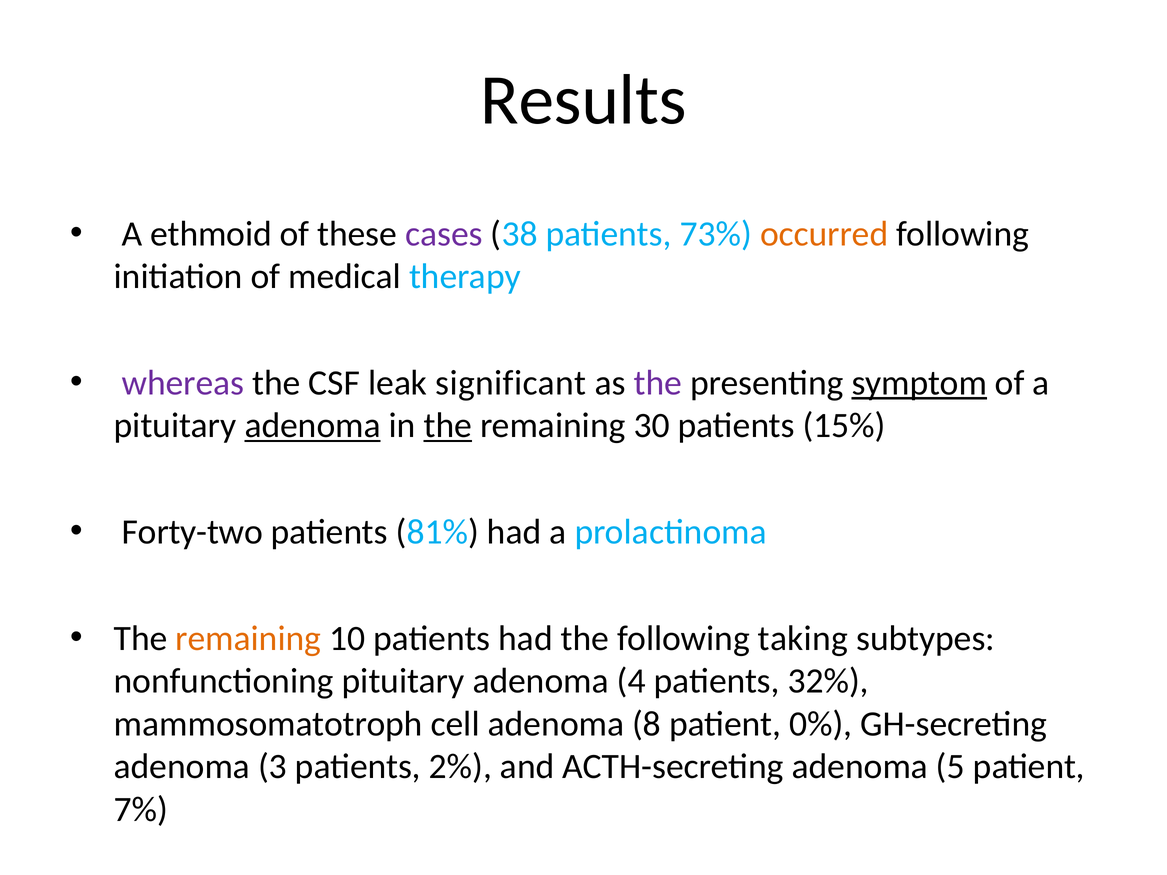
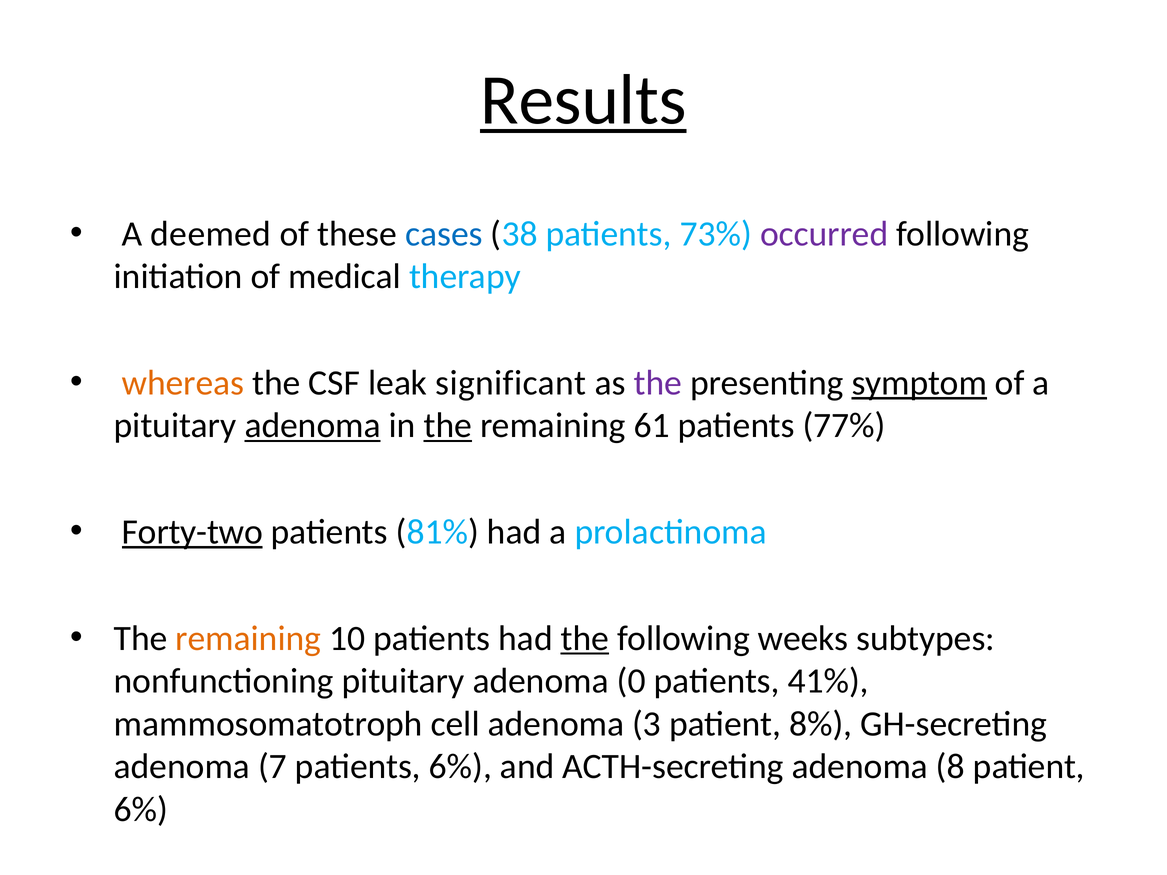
Results underline: none -> present (583, 100)
ethmoid: ethmoid -> deemed (211, 234)
cases colour: purple -> blue (444, 234)
occurred colour: orange -> purple (824, 234)
whereas colour: purple -> orange (183, 383)
30: 30 -> 61 (652, 426)
15%: 15% -> 77% (844, 426)
Forty-two underline: none -> present (192, 532)
the underline: none -> present (585, 638)
taking: taking -> weeks (803, 638)
4: 4 -> 0 (631, 681)
32%: 32% -> 41% (828, 681)
8: 8 -> 3 (647, 724)
0%: 0% -> 8% (821, 724)
3: 3 -> 7 (272, 767)
patients 2%: 2% -> 6% (460, 767)
5: 5 -> 8 (950, 767)
7%: 7% -> 6% (141, 810)
